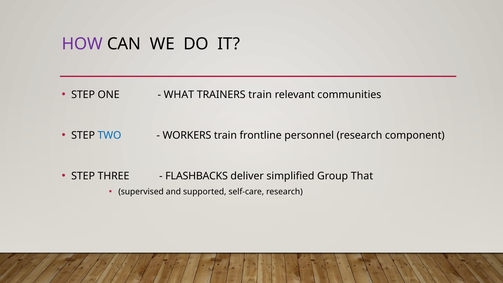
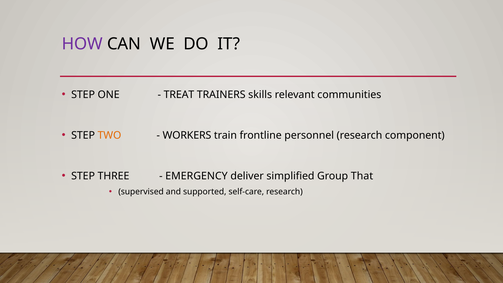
WHAT: WHAT -> TREAT (179, 95)
TRAINERS train: train -> skills (260, 95)
TWO colour: blue -> orange (109, 135)
FLASHBACKS: FLASHBACKS -> EMERGENCY (196, 176)
